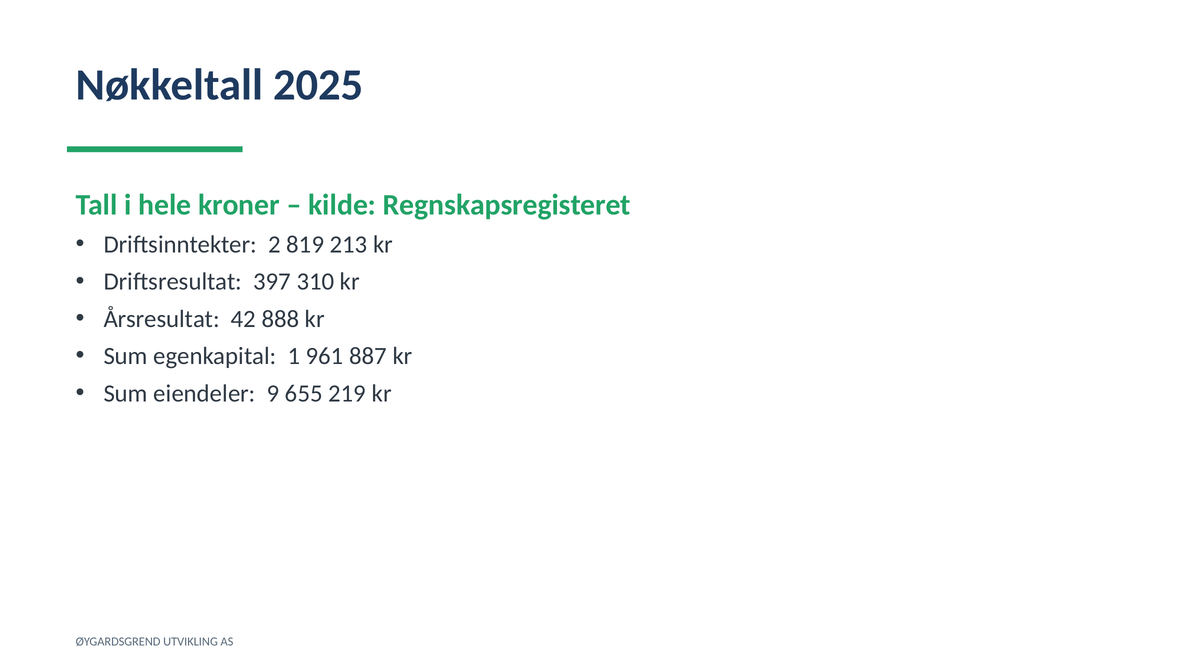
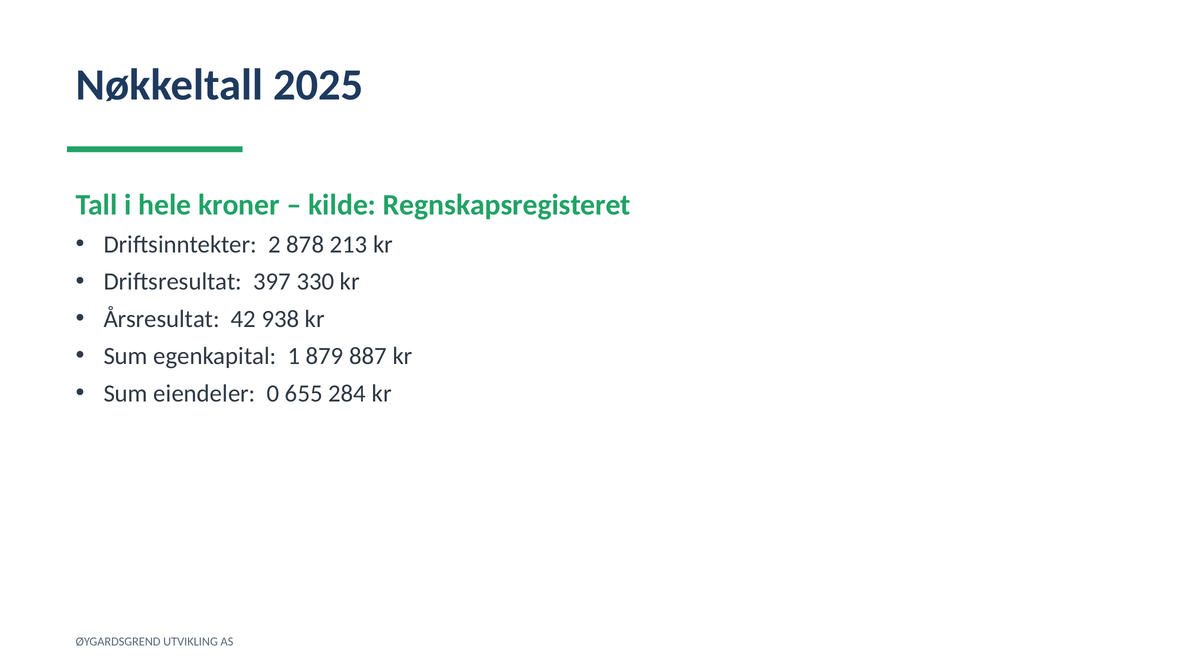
819: 819 -> 878 (305, 245)
310: 310 -> 330 (315, 282)
888: 888 -> 938 (280, 319)
961: 961 -> 879 (325, 356)
9: 9 -> 0 (273, 394)
219: 219 -> 284 (347, 394)
